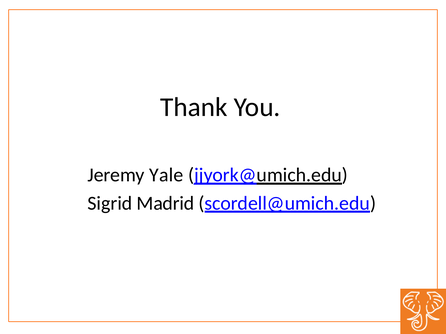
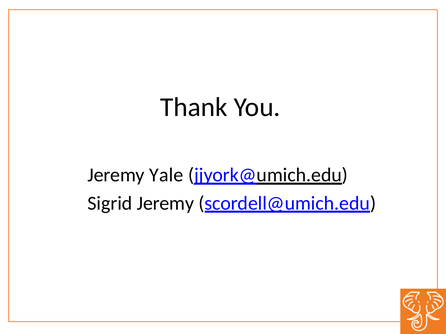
Sigrid Madrid: Madrid -> Jeremy (165, 204)
